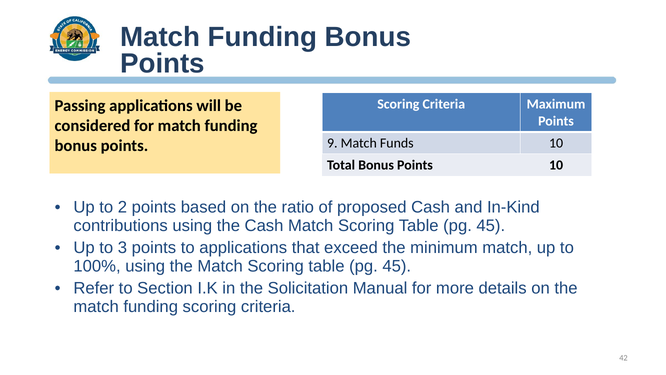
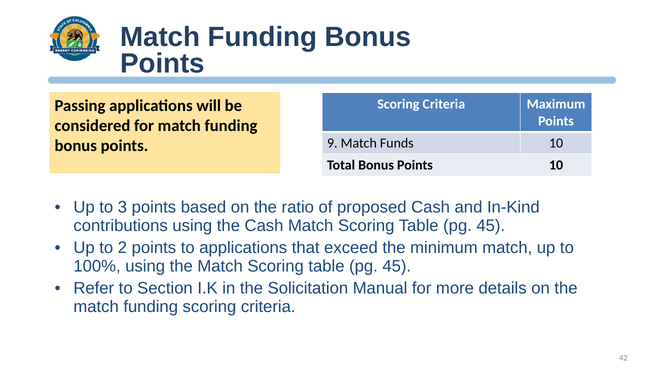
2: 2 -> 3 (122, 207)
3: 3 -> 2 (122, 247)
